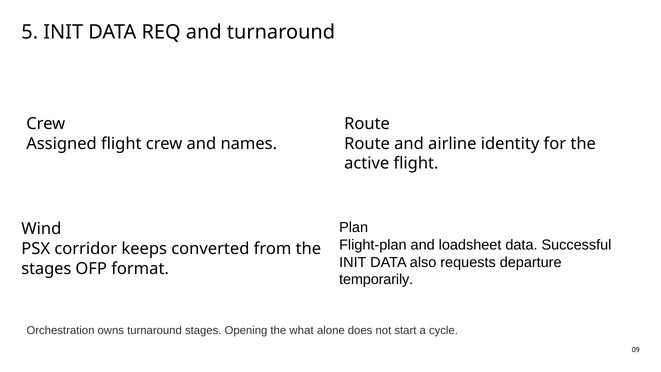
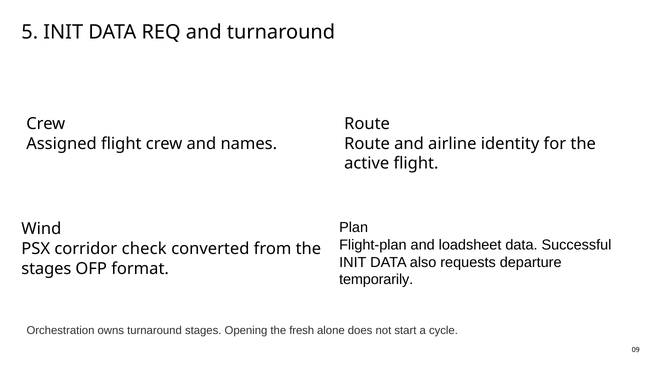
keeps: keeps -> check (144, 249)
what: what -> fresh (302, 330)
